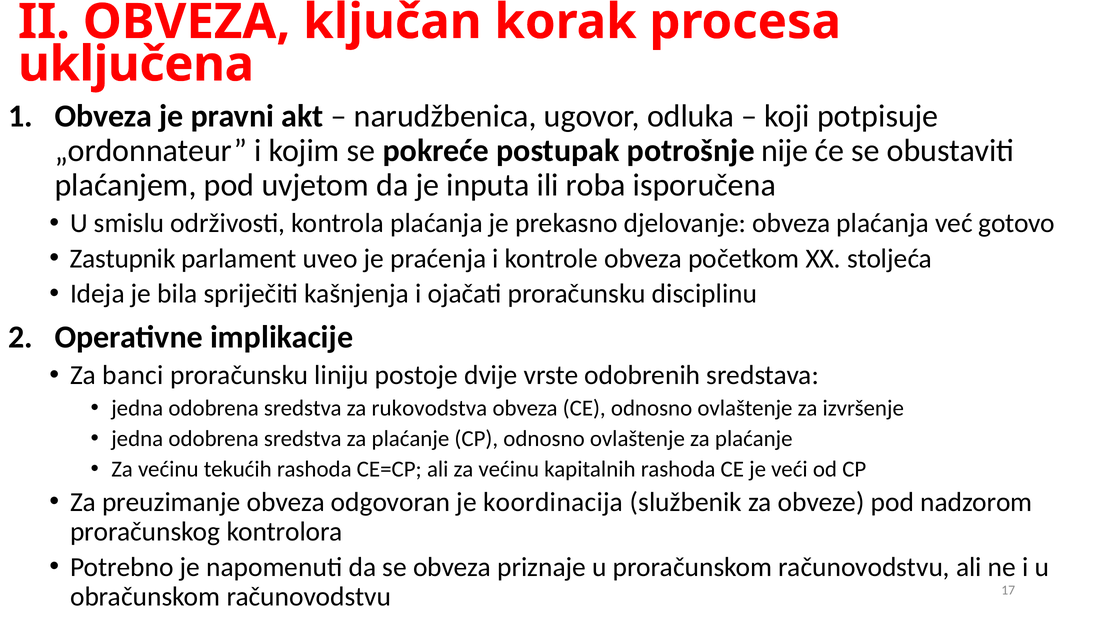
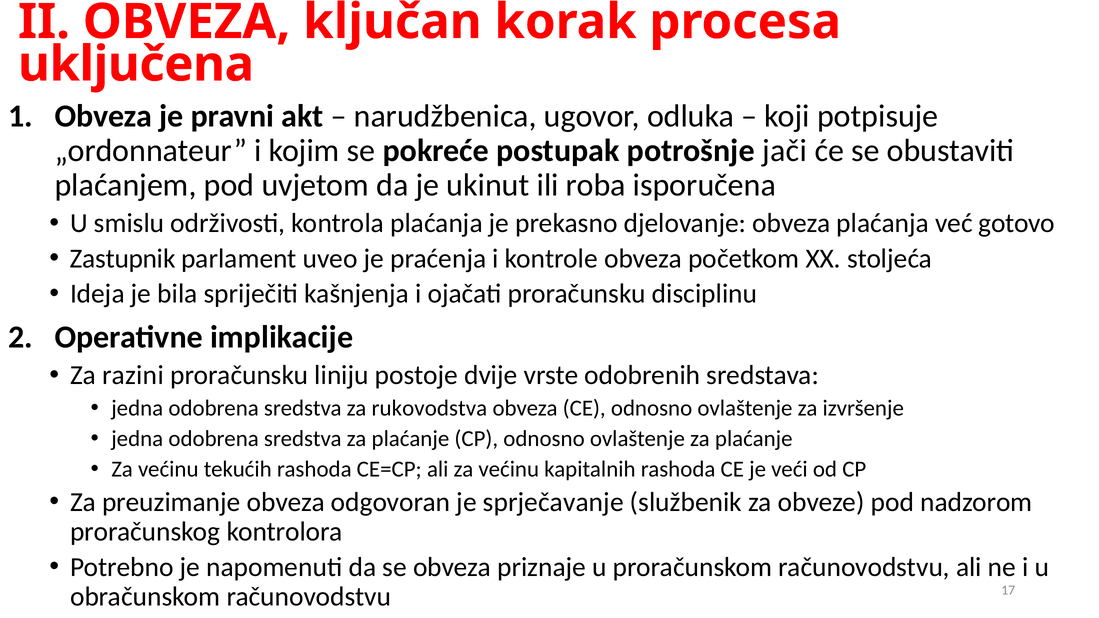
nije: nije -> jači (784, 151)
inputa: inputa -> ukinut (488, 185)
banci: banci -> razini (133, 375)
koordinacija: koordinacija -> sprječavanje (553, 502)
